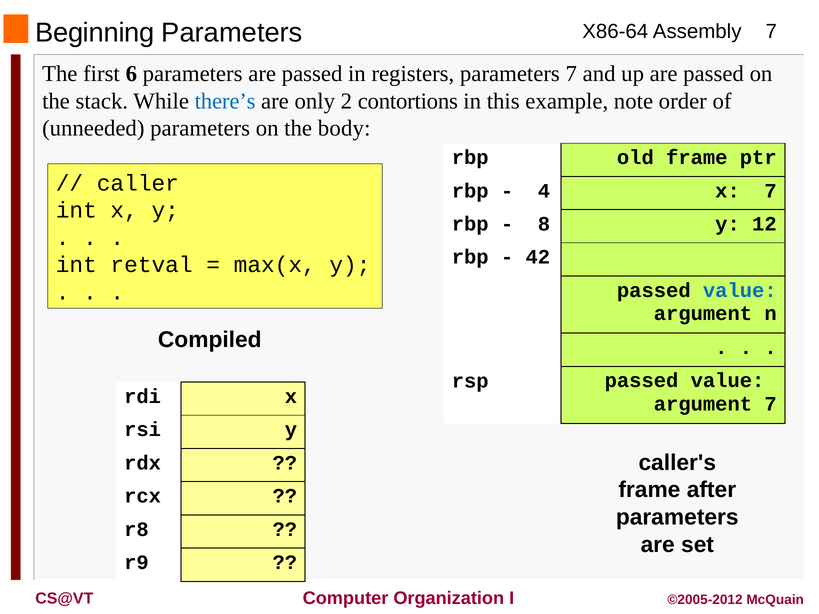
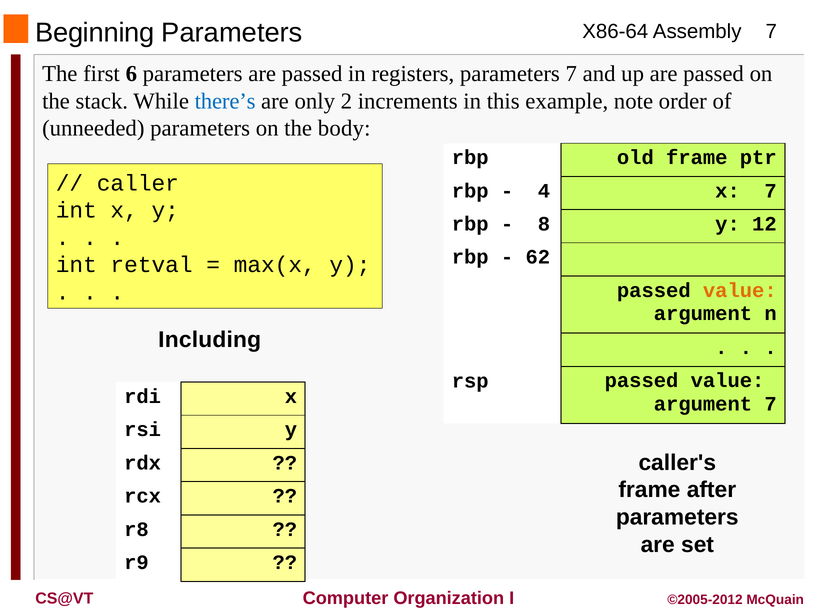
contortions: contortions -> increments (408, 101)
42: 42 -> 62 (538, 257)
value colour: blue -> orange (740, 290)
Compiled: Compiled -> Including (210, 340)
